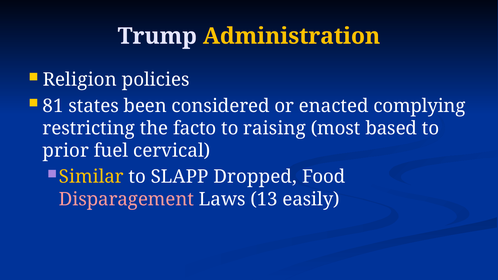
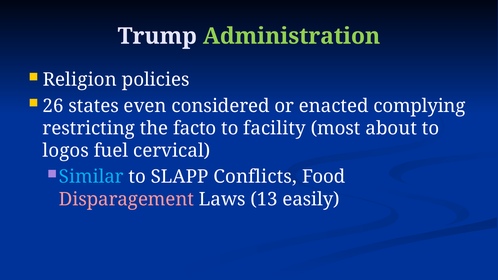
Administration colour: yellow -> light green (292, 36)
81: 81 -> 26 (53, 106)
been: been -> even (145, 106)
raising: raising -> facility (275, 128)
based: based -> about (391, 128)
prior: prior -> logos (66, 151)
Similar colour: yellow -> light blue (91, 177)
Dropped: Dropped -> Conflicts (255, 177)
